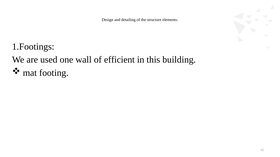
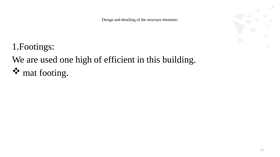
wall: wall -> high (84, 60)
